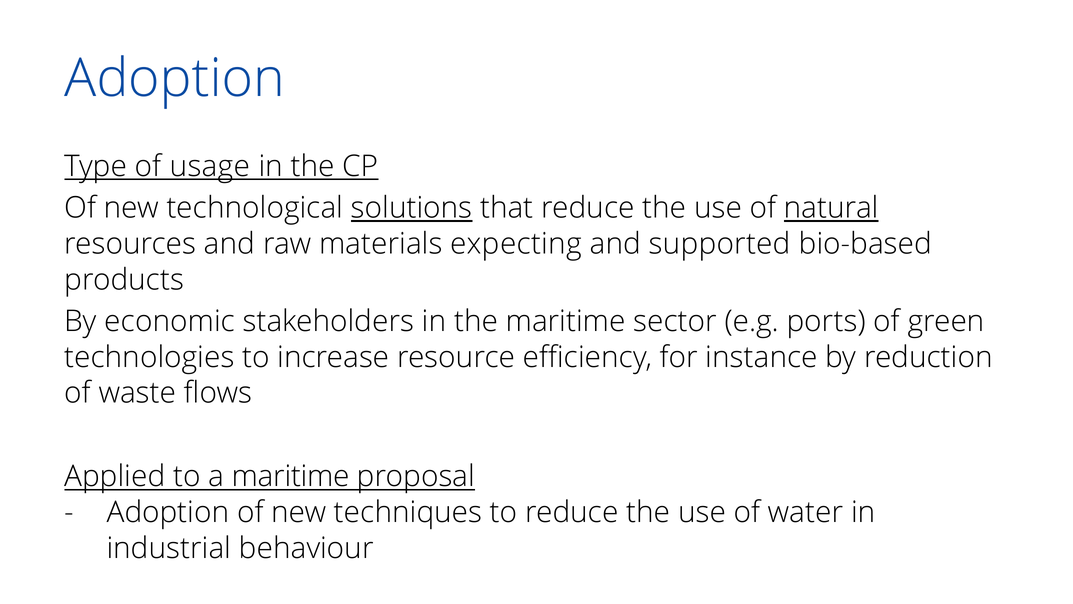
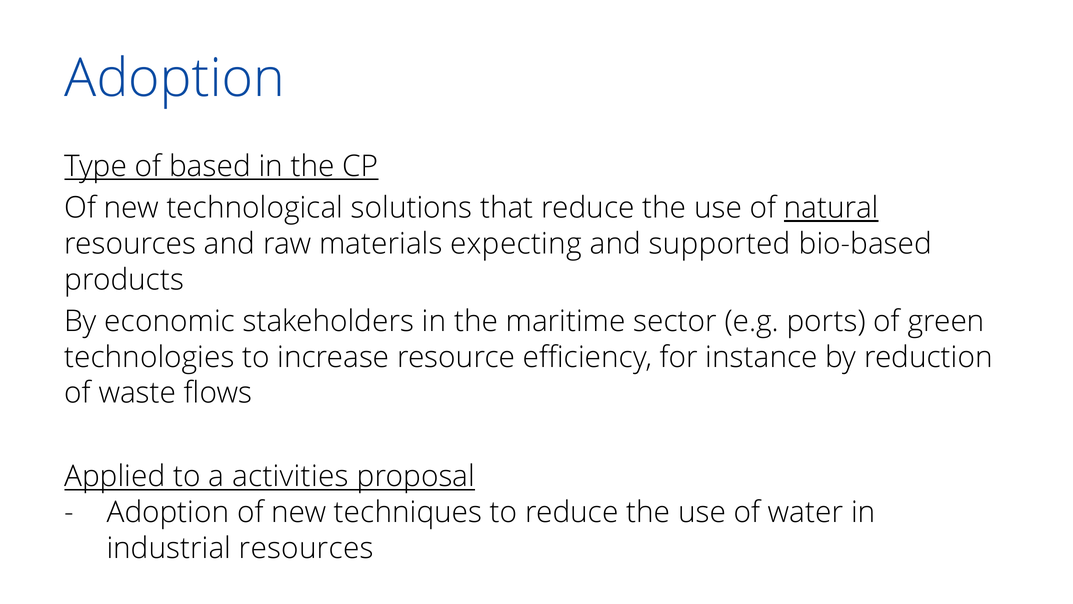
usage: usage -> based (210, 166)
solutions underline: present -> none (412, 208)
a maritime: maritime -> activities (290, 476)
industrial behaviour: behaviour -> resources (306, 548)
